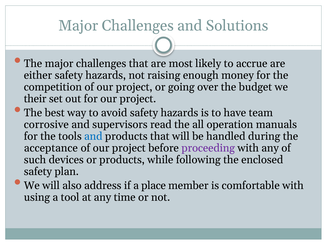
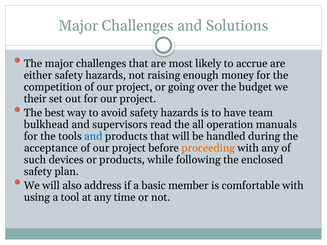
corrosive: corrosive -> bulkhead (46, 125)
proceeding colour: purple -> orange (208, 148)
place: place -> basic (154, 186)
